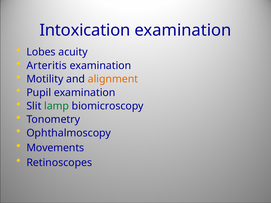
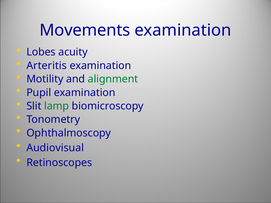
Intoxication: Intoxication -> Movements (85, 30)
alignment colour: orange -> green (113, 79)
Movements: Movements -> Audiovisual (55, 148)
